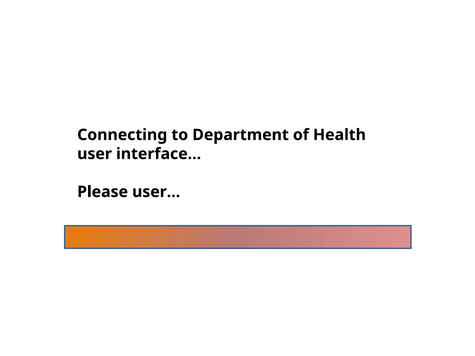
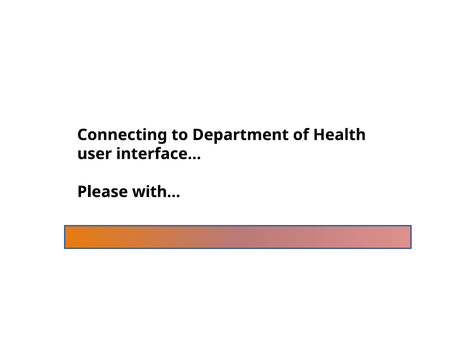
user…: user… -> with… (156, 192)
